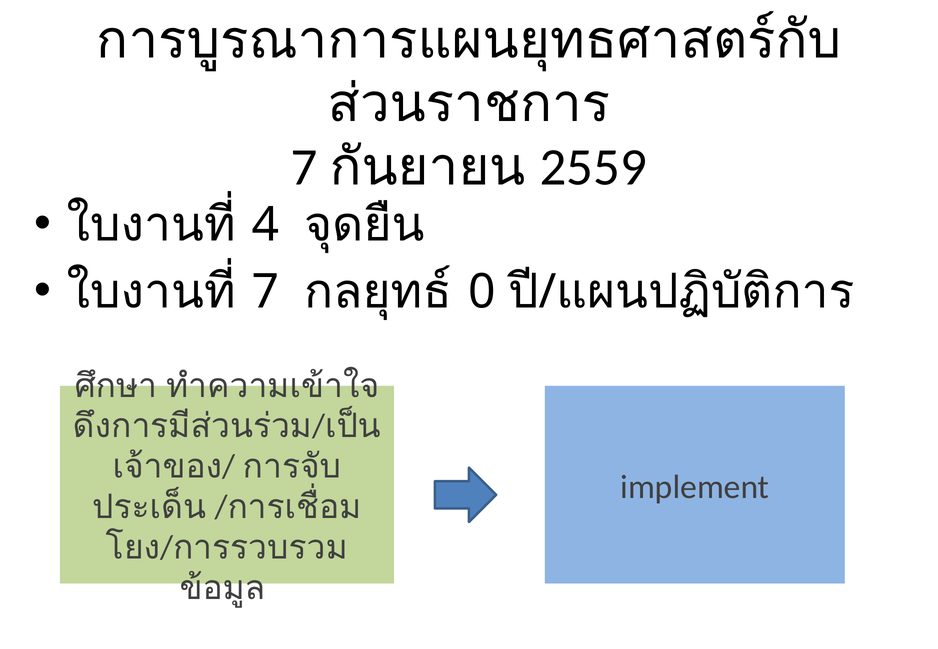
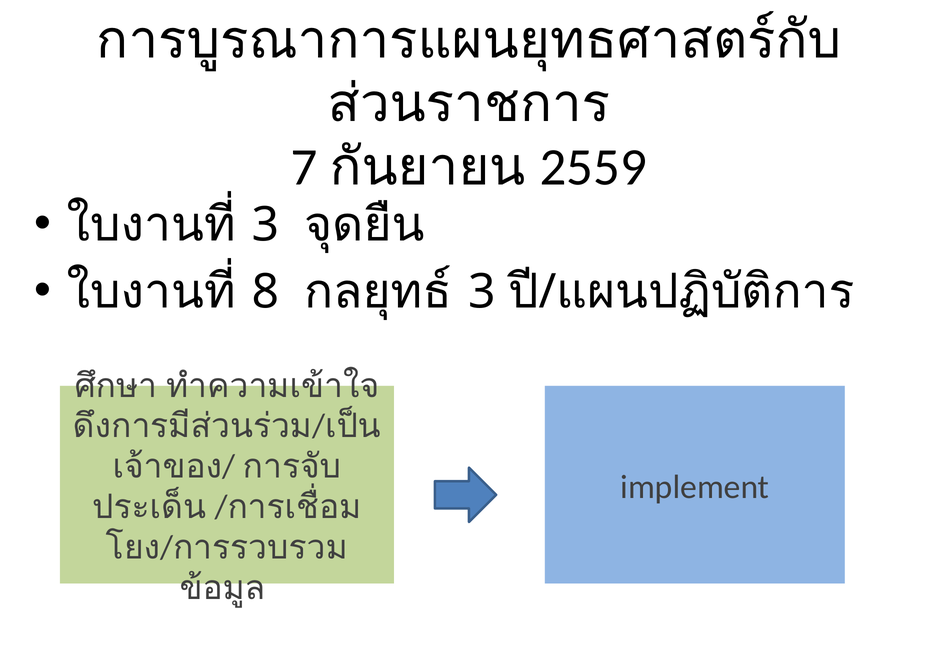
4: 4 -> 3 (266, 225)
7: 7 -> 8 (266, 292)
0: 0 -> 3 (482, 292)
